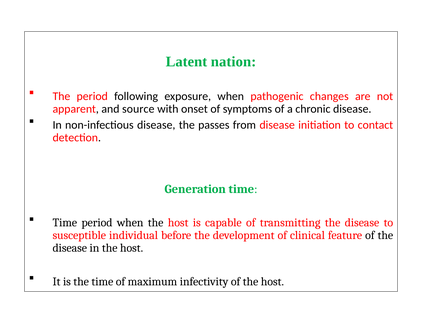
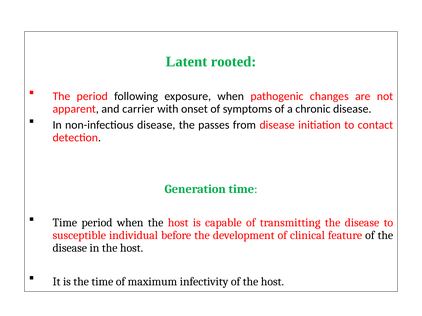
nation: nation -> rooted (234, 62)
source: source -> carrier (138, 109)
